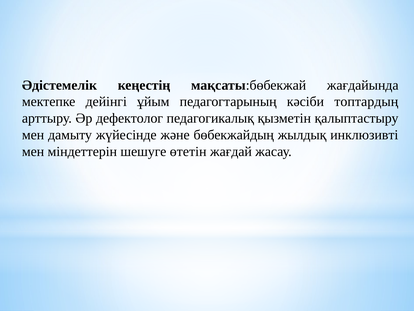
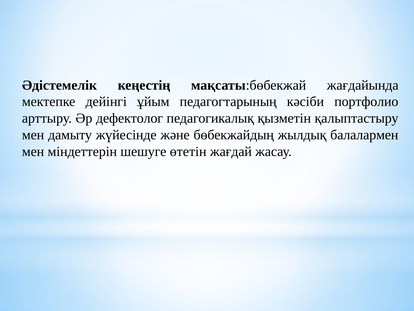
топтардың: топтардың -> портфолио (366, 102)
инклюзивті: инклюзивті -> балалармен (364, 135)
